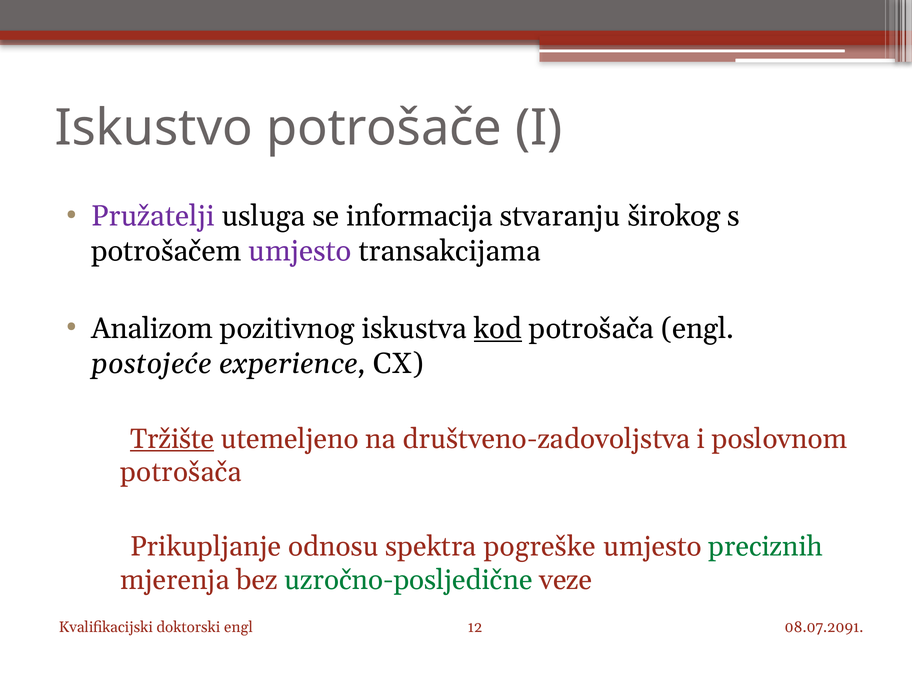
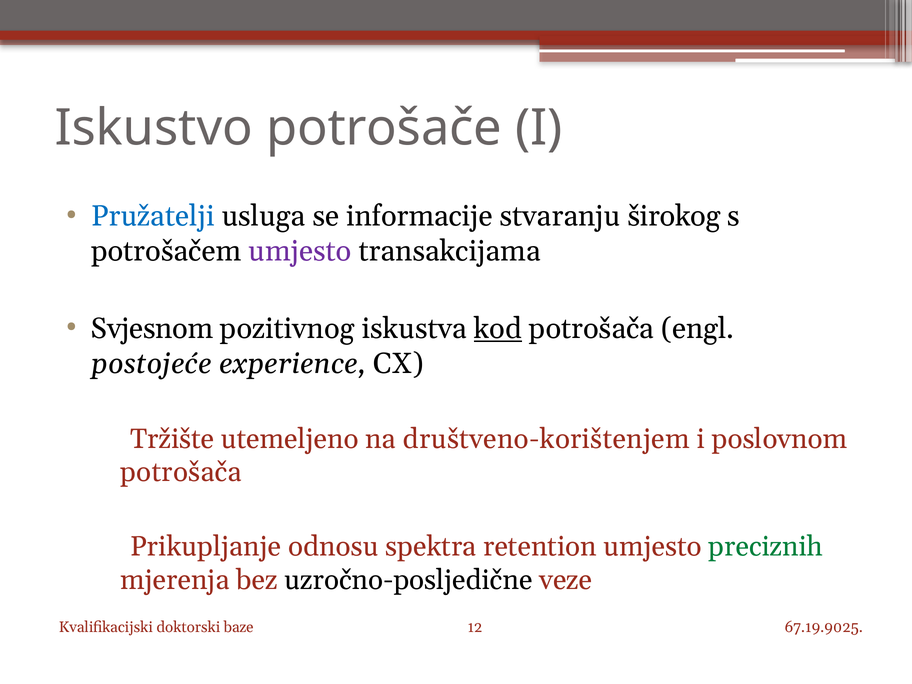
Pružatelji colour: purple -> blue (153, 216)
informacija: informacija -> informacije (419, 216)
Analizom: Analizom -> Svjesnom (152, 329)
Tržište underline: present -> none (172, 439)
društveno-zadovoljstva: društveno-zadovoljstva -> društveno-korištenjem (546, 439)
pogreške: pogreške -> retention (540, 547)
uzročno-posljedične colour: green -> black (408, 580)
doktorski engl: engl -> baze (239, 627)
08.07.2091: 08.07.2091 -> 67.19.9025 (824, 627)
